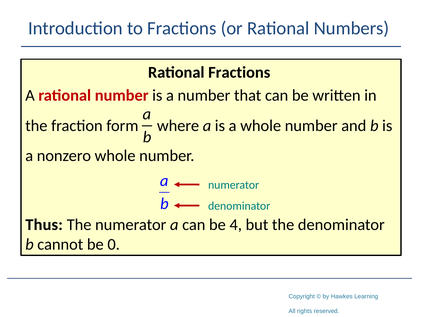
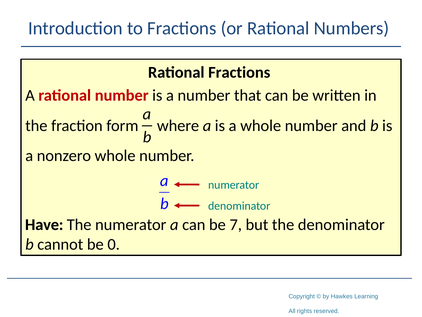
Thus: Thus -> Have (44, 224)
4: 4 -> 7 (236, 224)
